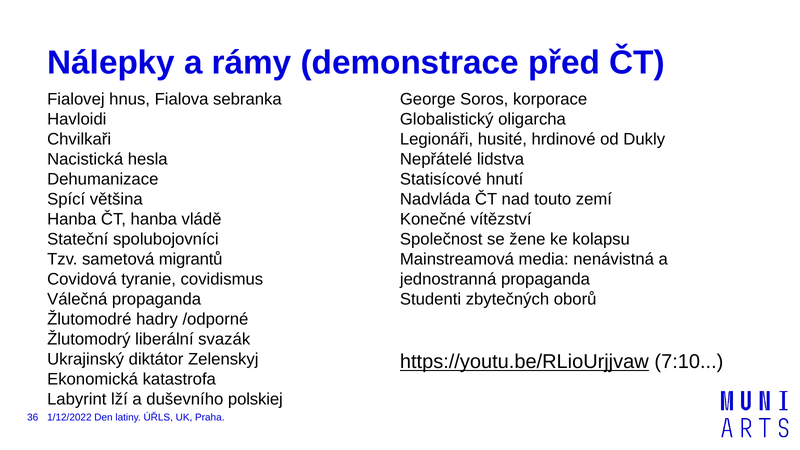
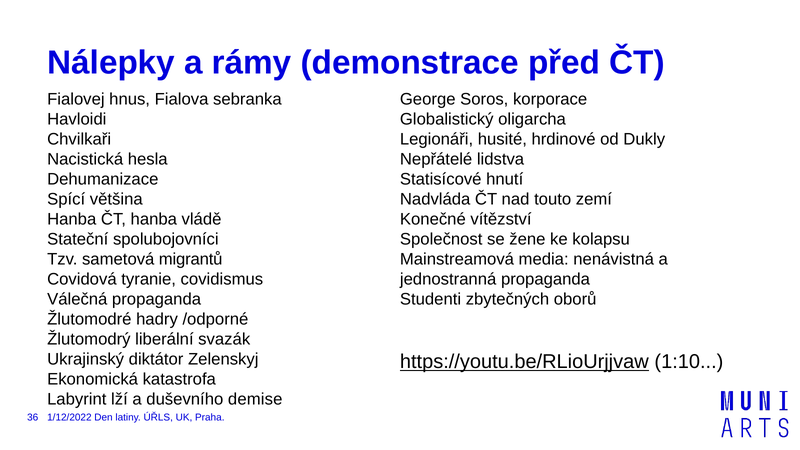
7:10: 7:10 -> 1:10 (689, 362)
polskiej: polskiej -> demise (255, 399)
